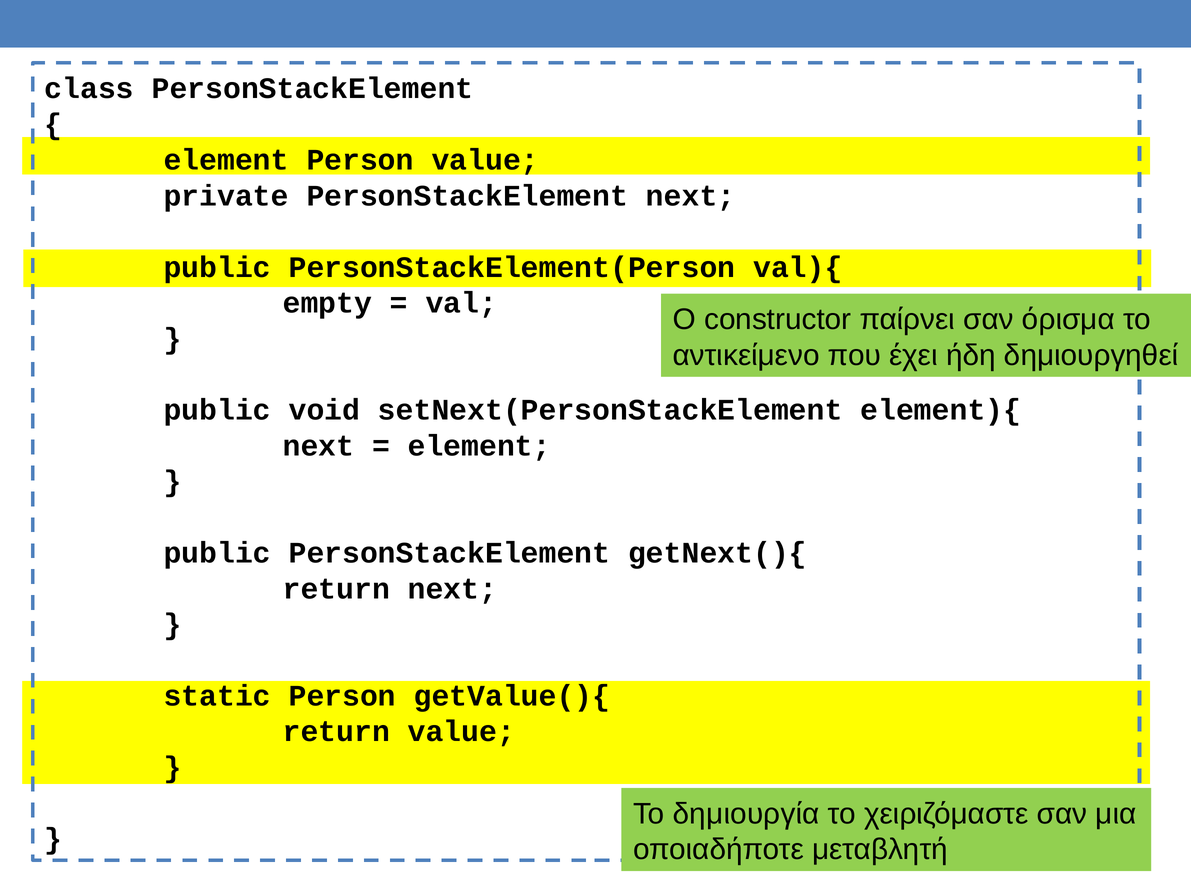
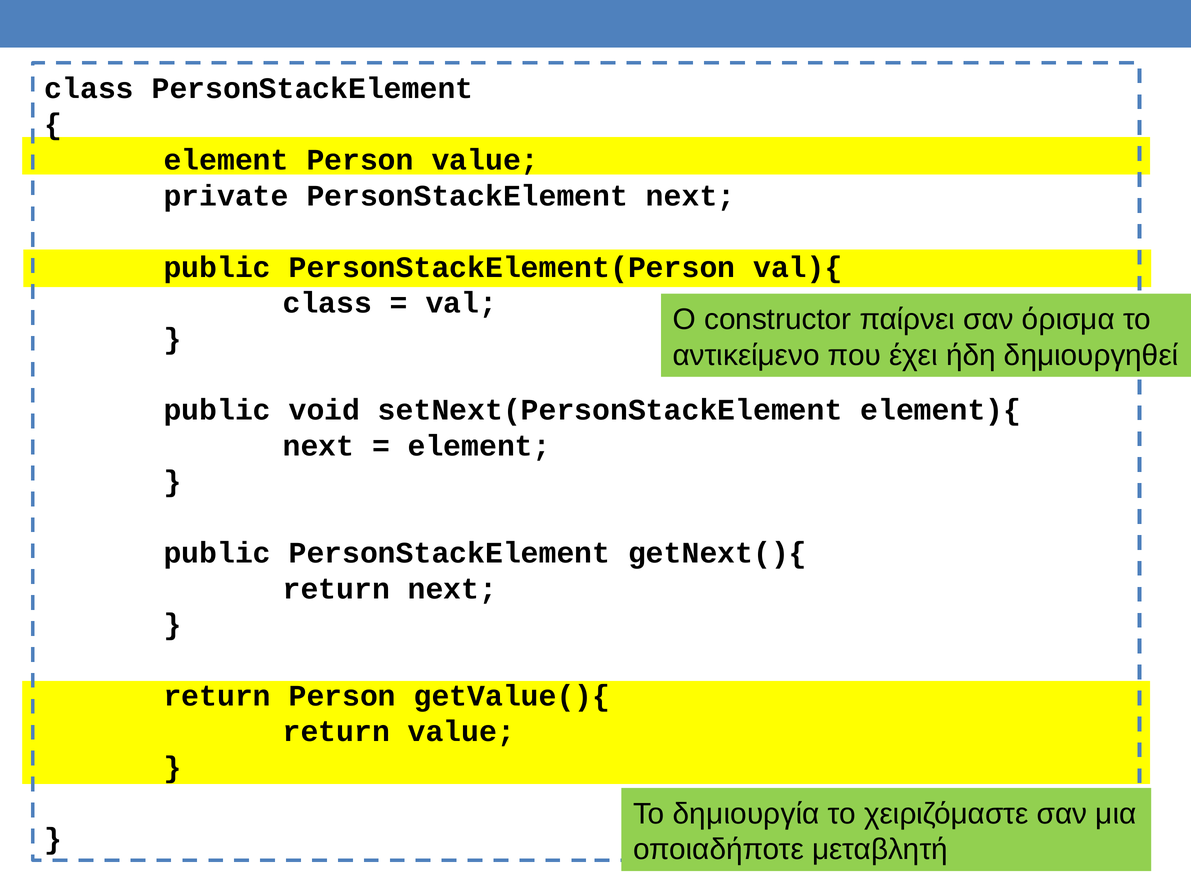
empty: empty -> class (327, 303)
static: static -> return (217, 696)
